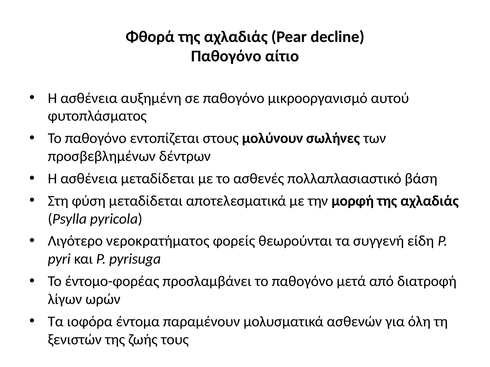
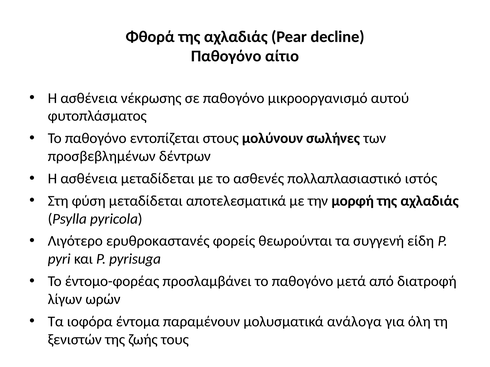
αυξημένη: αυξημένη -> νέκρωσης (151, 98)
βάση: βάση -> ιστός (421, 179)
νεροκρατήματος: νεροκρατήματος -> ερυθροκαστανές (158, 241)
ασθενών: ασθενών -> ανάλογα (354, 322)
